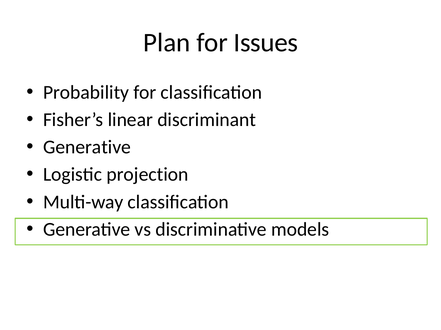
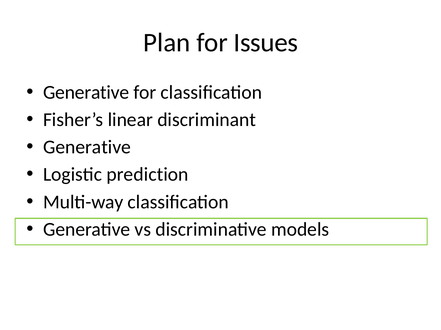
Probability: Probability -> Generative (86, 93)
projection: projection -> prediction (147, 175)
